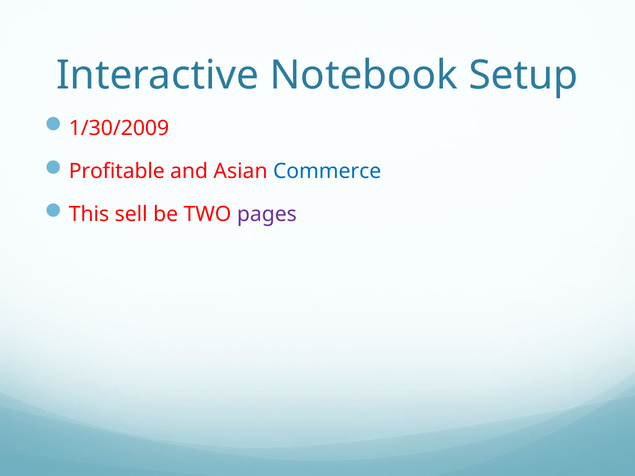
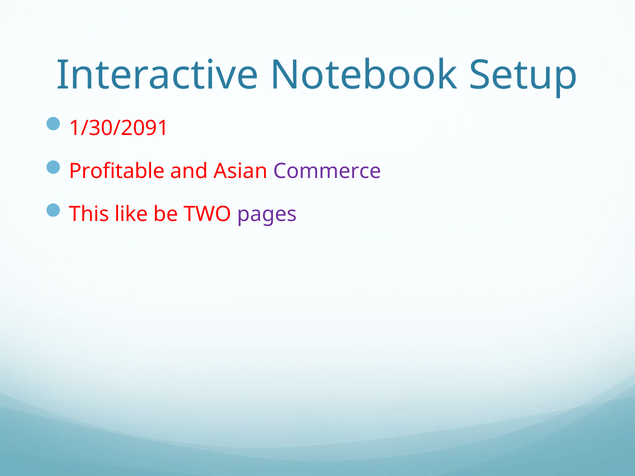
1/30/2009: 1/30/2009 -> 1/30/2091 (119, 128)
Commerce colour: blue -> purple (327, 172)
sell: sell -> like (131, 215)
